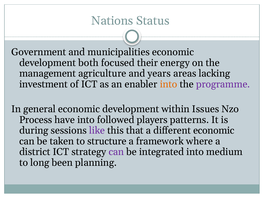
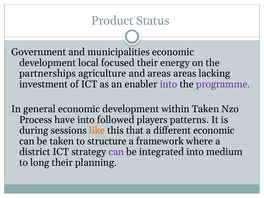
Nations: Nations -> Product (112, 21)
both: both -> local (89, 63)
management: management -> partnerships (48, 73)
and years: years -> areas (159, 73)
into colour: orange -> purple (169, 84)
within Issues: Issues -> Taken (206, 109)
like colour: purple -> orange (97, 131)
long been: been -> their (62, 163)
